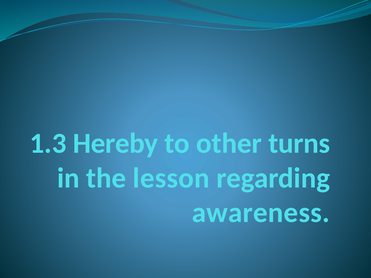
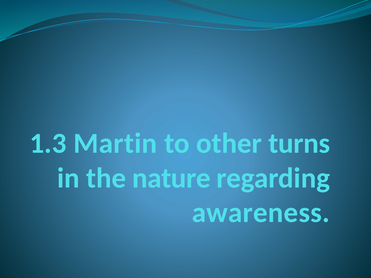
Hereby: Hereby -> Martin (115, 144)
lesson: lesson -> nature (171, 178)
